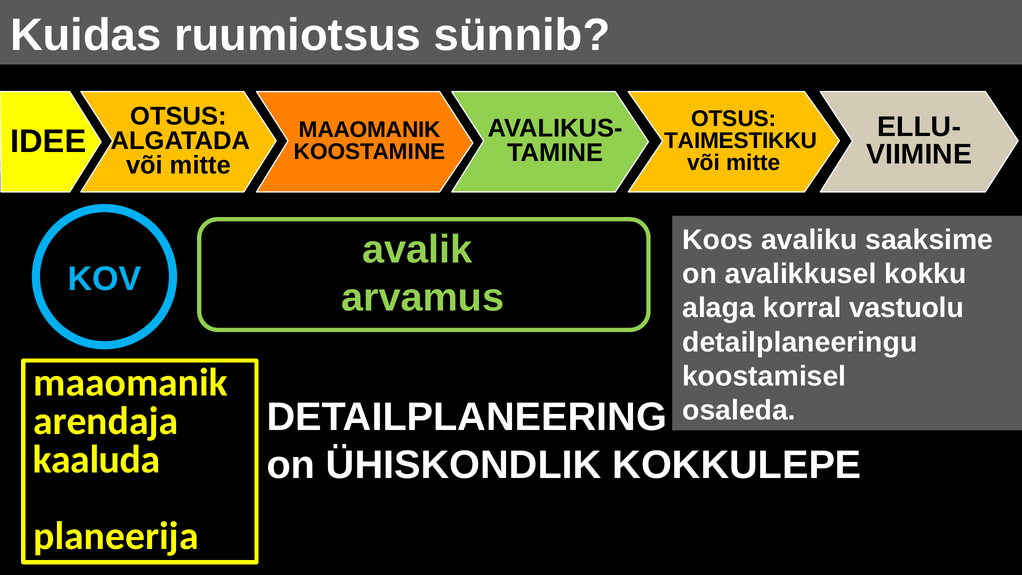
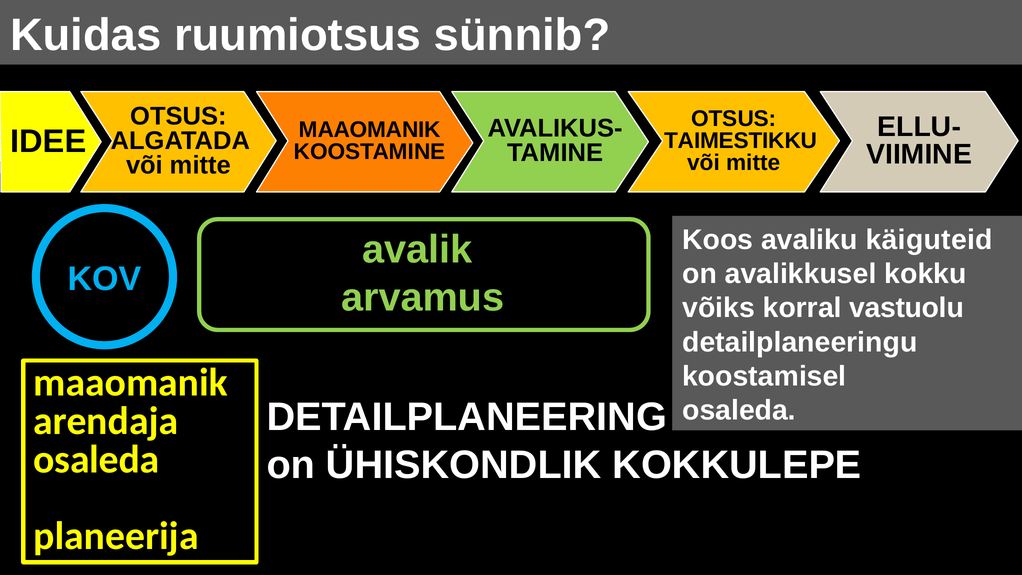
saaksime: saaksime -> käiguteid (929, 240)
alaga: alaga -> võiks (719, 308)
kaaluda: kaaluda -> osaleda (96, 459)
